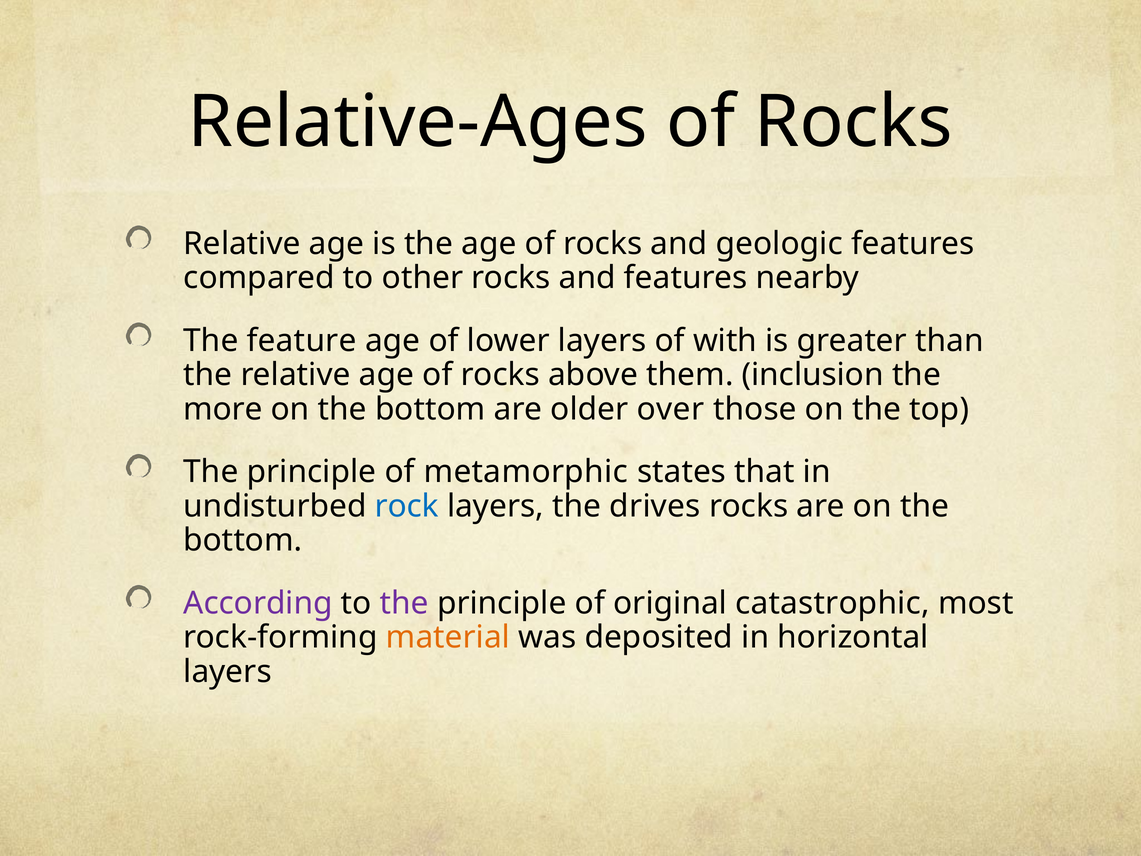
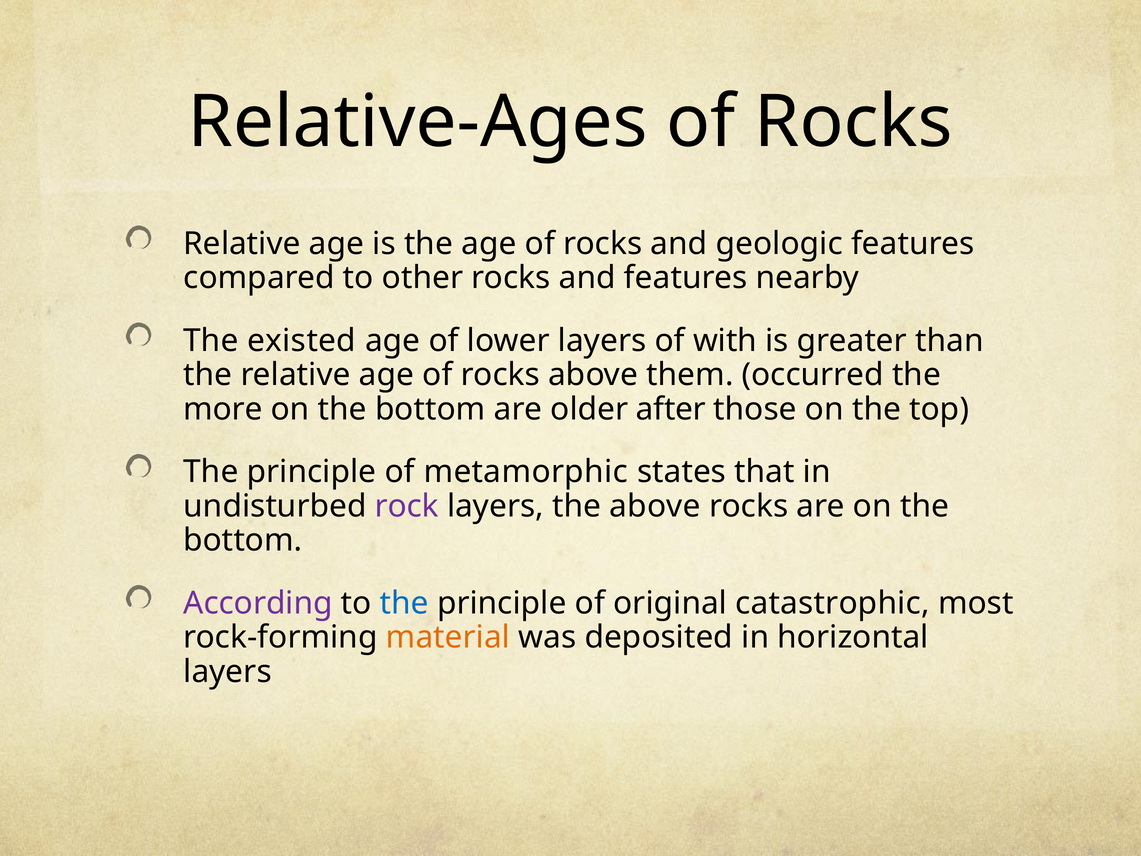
feature: feature -> existed (302, 340)
inclusion: inclusion -> occurred (813, 375)
over: over -> after (671, 409)
rock colour: blue -> purple (407, 506)
the drives: drives -> above (655, 506)
the colour: purple -> blue (404, 603)
